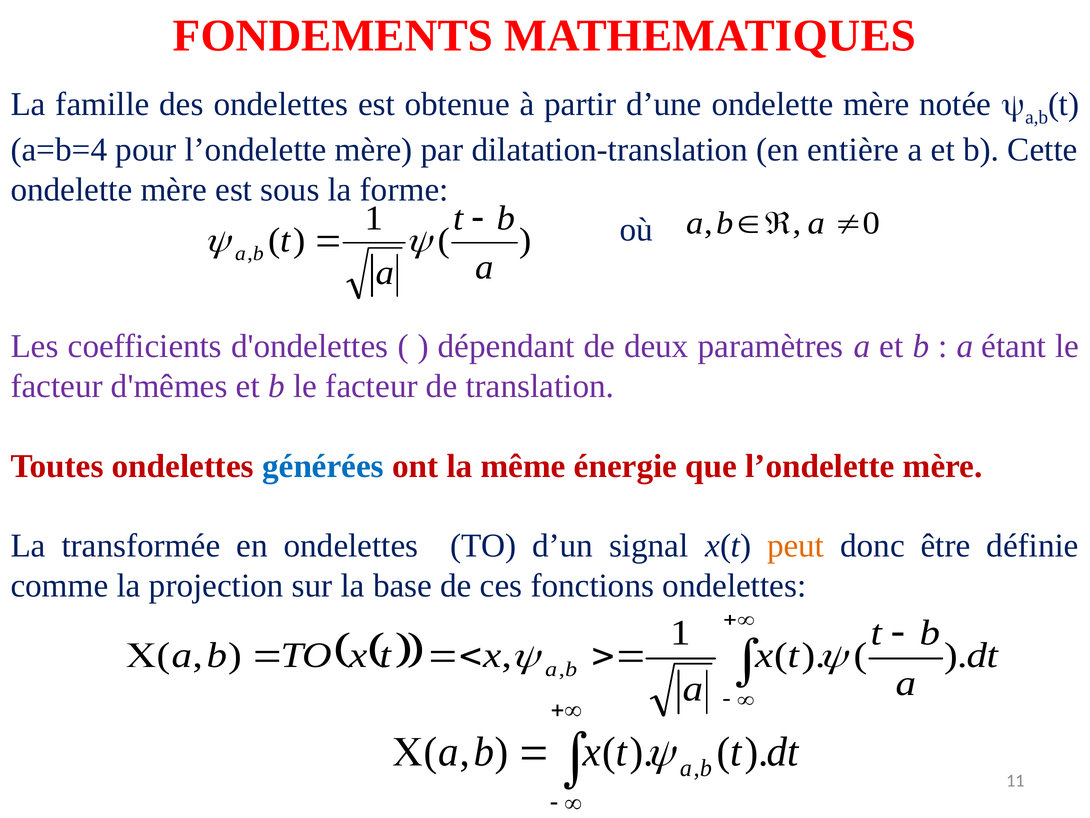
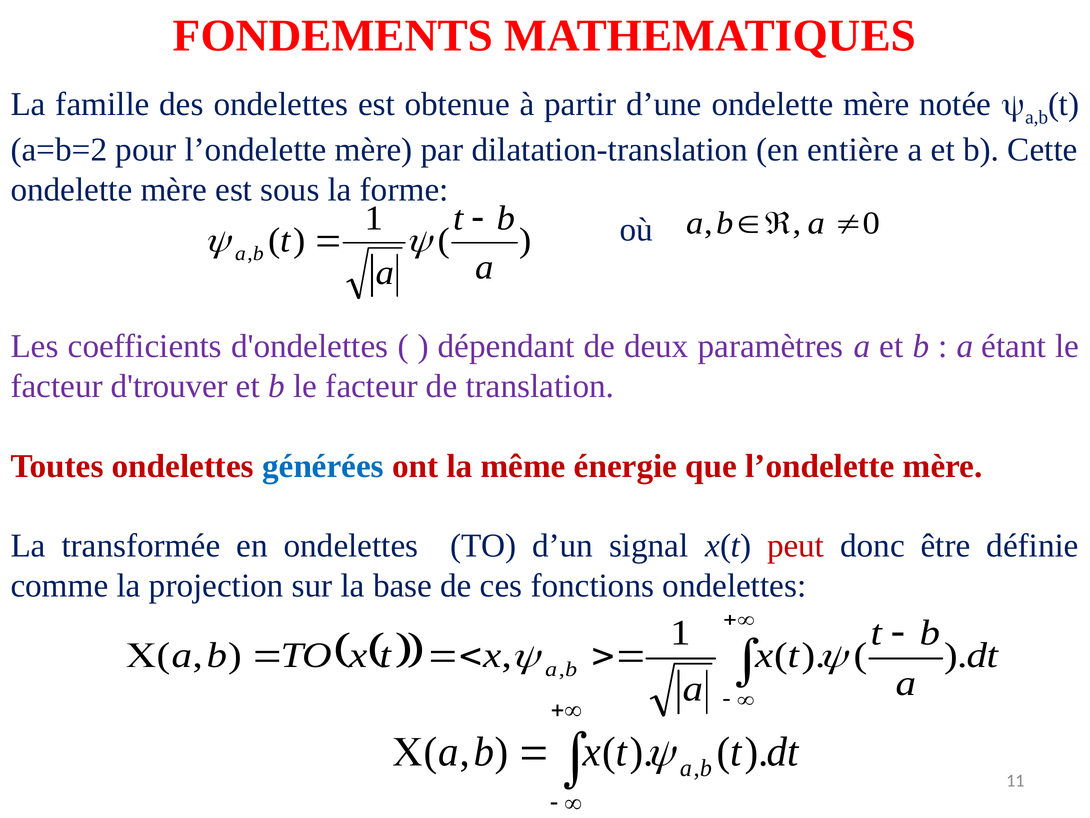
a=b=4: a=b=4 -> a=b=2 (59, 150)
d'mêmes: d'mêmes -> d'trouver (169, 386)
peut colour: orange -> red (796, 546)
